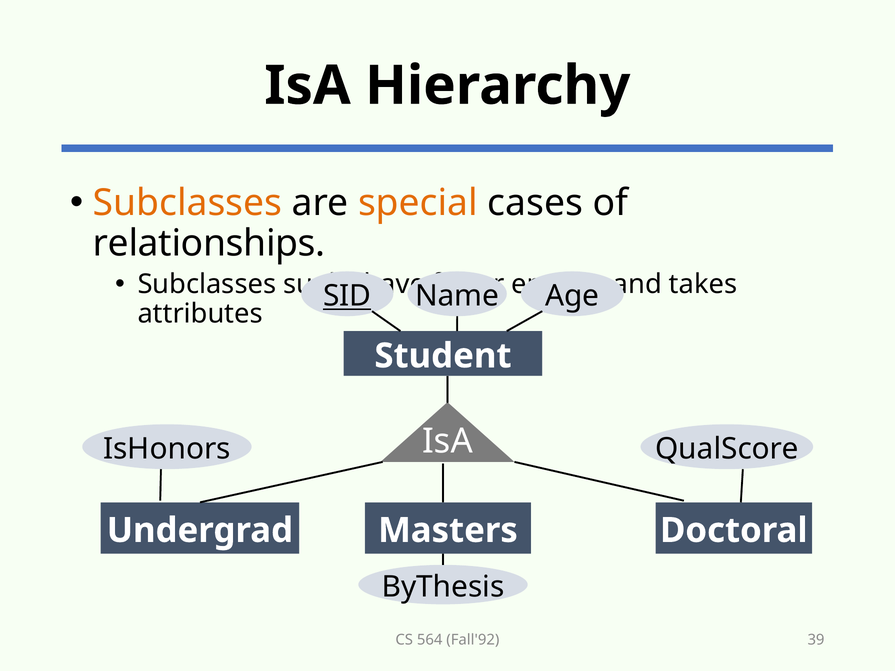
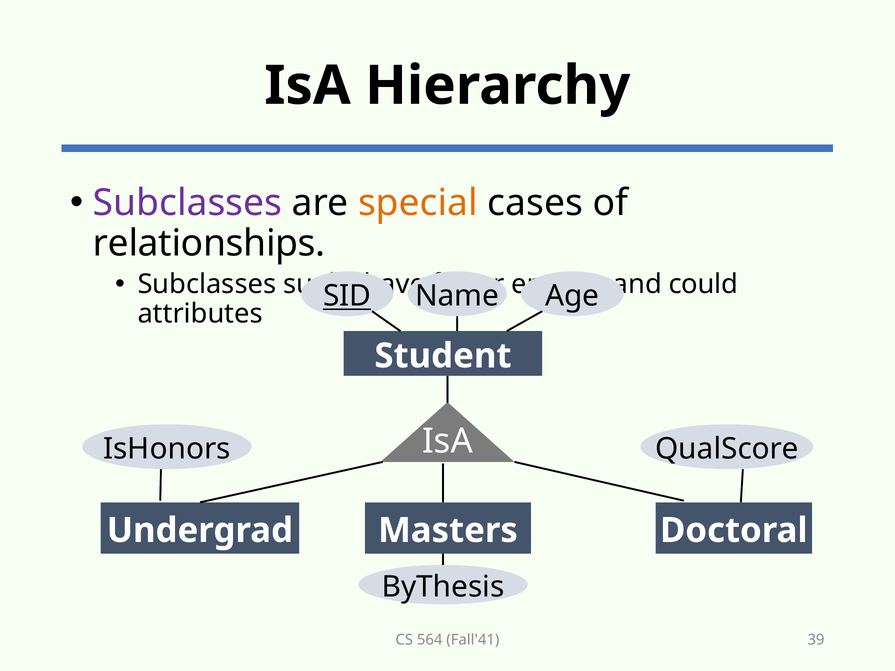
Subclasses colour: orange -> purple (187, 203)
takes: takes -> could (703, 284)
Fall'92: Fall'92 -> Fall'41 (473, 640)
